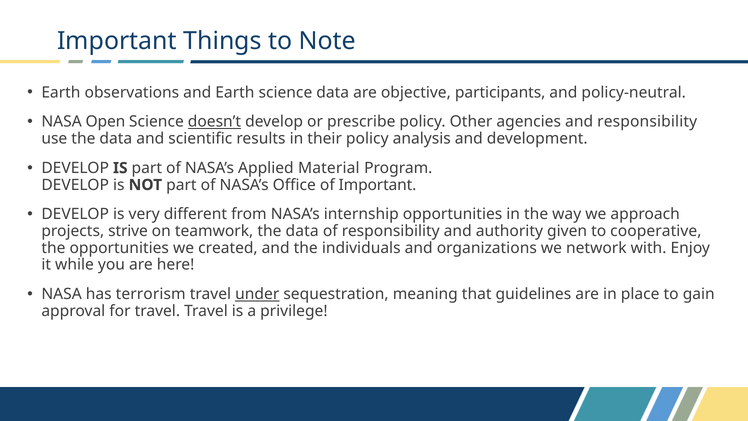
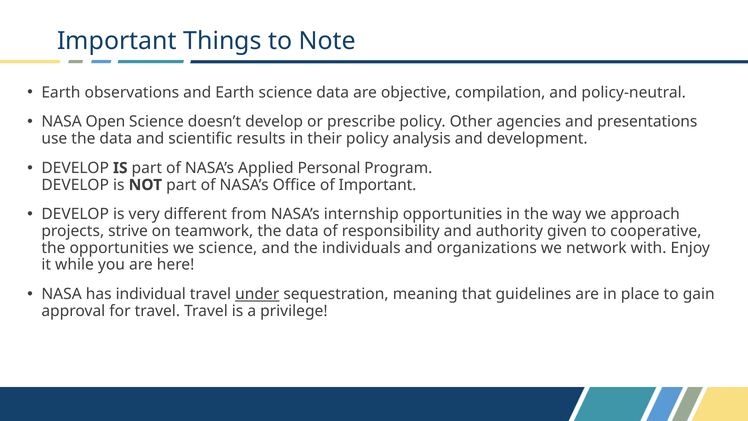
participants: participants -> compilation (500, 92)
doesn’t underline: present -> none (214, 122)
and responsibility: responsibility -> presentations (647, 122)
Material: Material -> Personal (329, 168)
we created: created -> science (228, 248)
terrorism: terrorism -> individual (151, 294)
